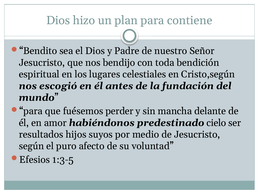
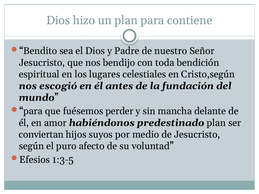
predestinado cielo: cielo -> plan (216, 123)
resultados: resultados -> conviertan (41, 135)
